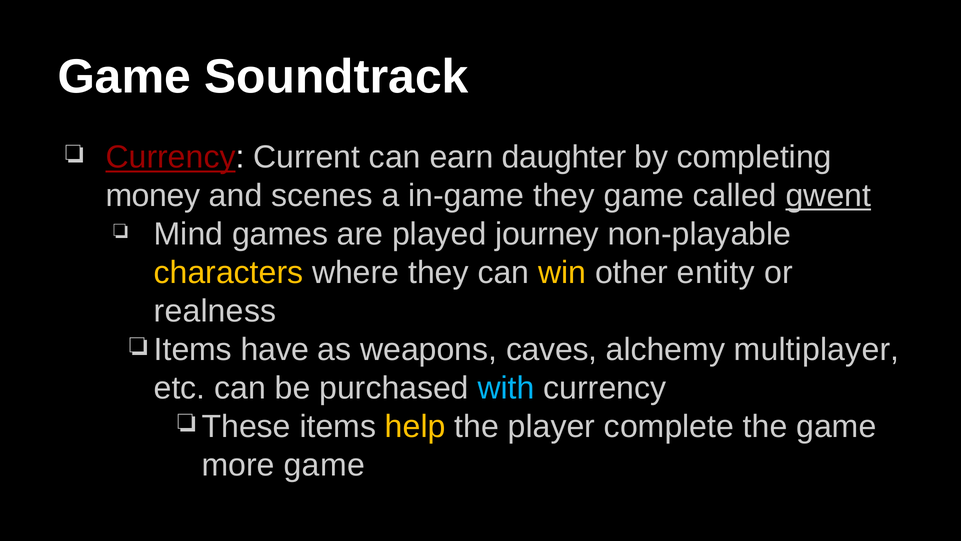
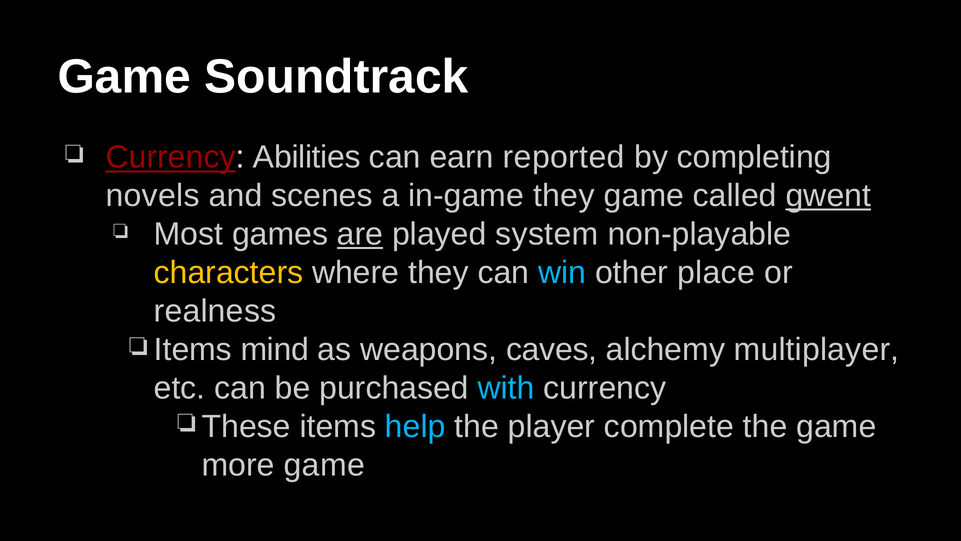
Current: Current -> Abilities (307, 157)
daughter: daughter -> reported (564, 157)
money: money -> novels (153, 196)
Mind: Mind -> Most (188, 234)
are underline: none -> present (360, 234)
journey: journey -> system (547, 234)
win colour: yellow -> light blue (562, 273)
entity: entity -> place (716, 273)
have: have -> mind (275, 349)
help colour: yellow -> light blue (415, 426)
